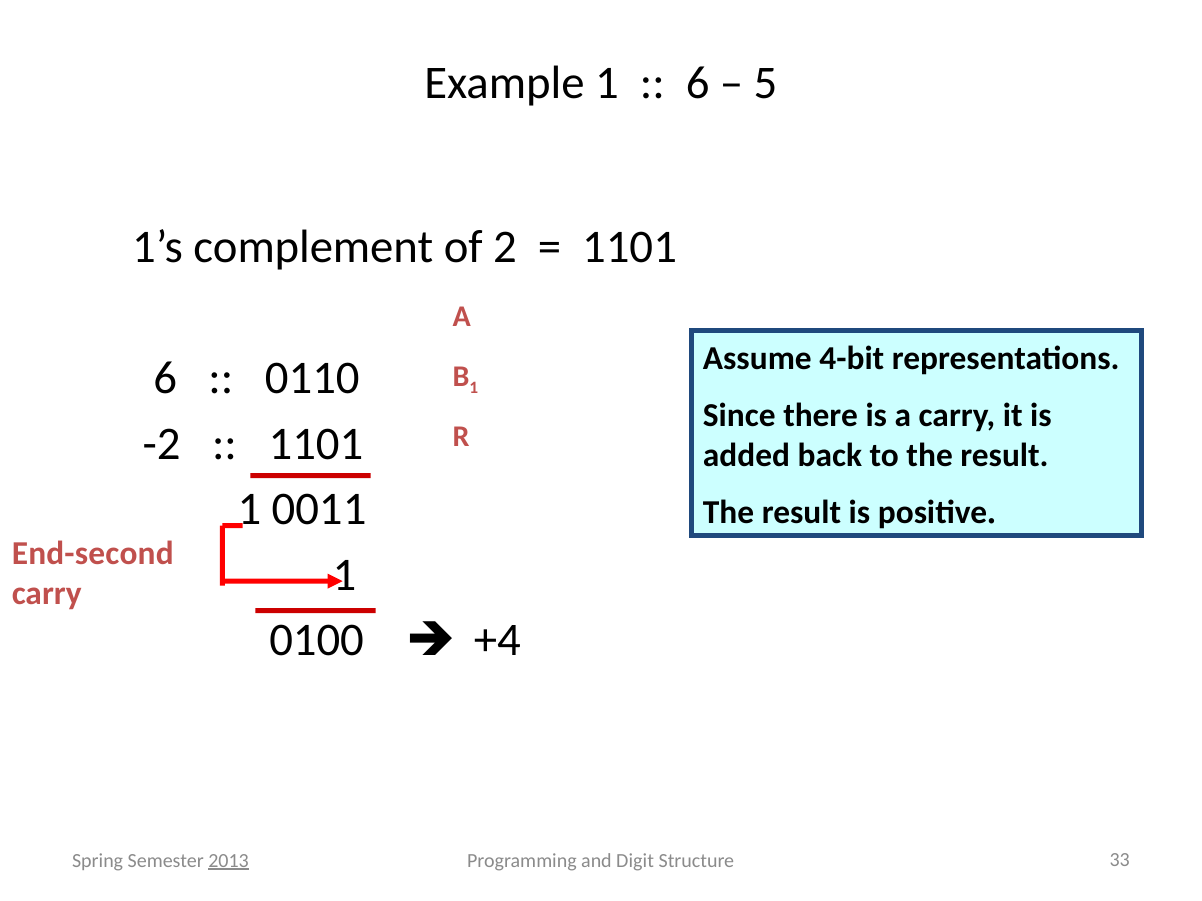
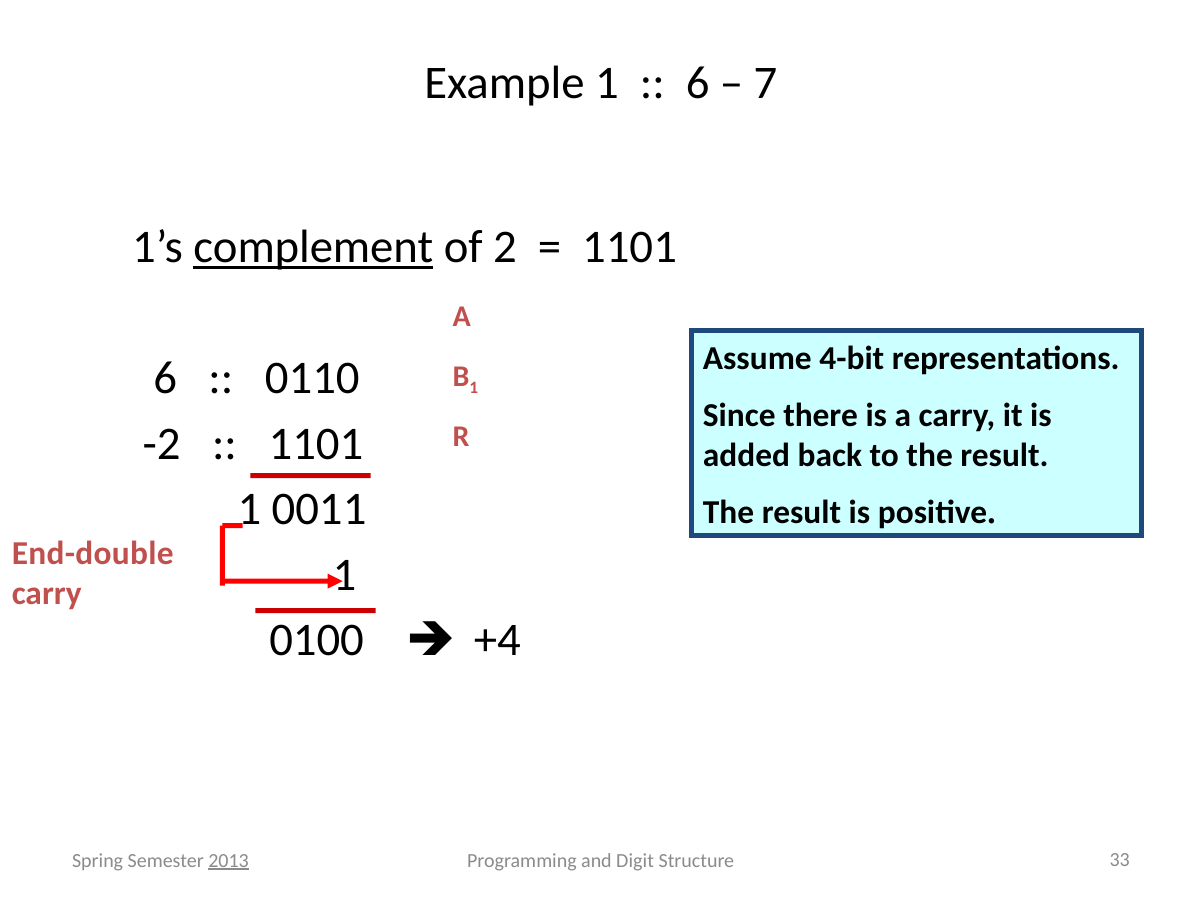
5: 5 -> 7 (766, 83)
complement underline: none -> present (313, 248)
End-second: End-second -> End-double (93, 554)
